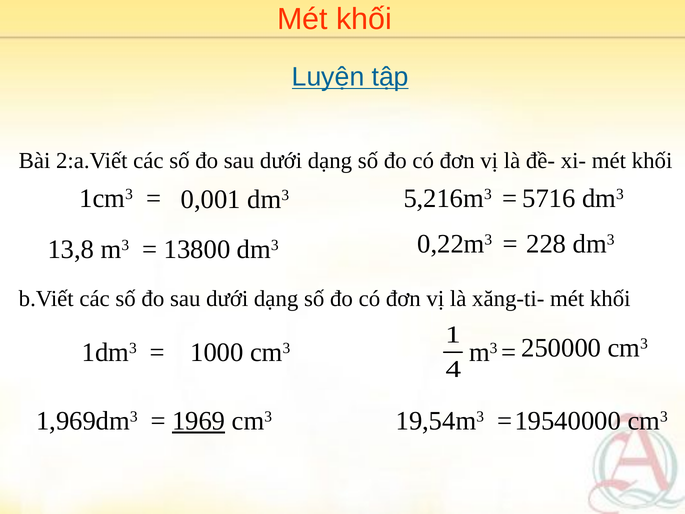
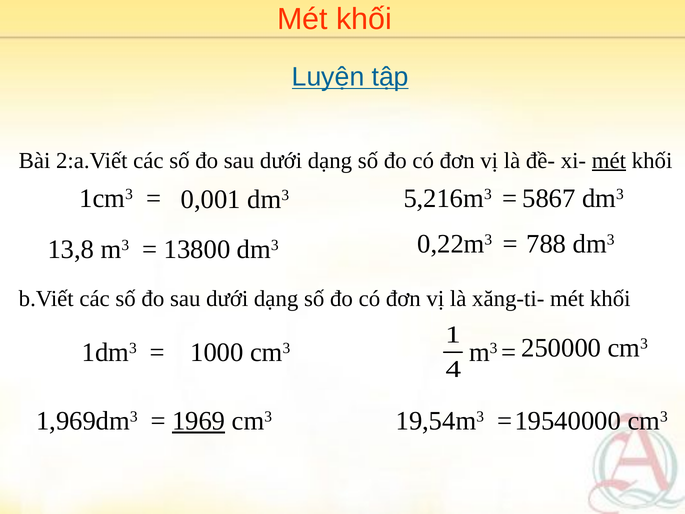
mét underline: none -> present (609, 161)
5716: 5716 -> 5867 (549, 198)
228: 228 -> 788 (546, 244)
